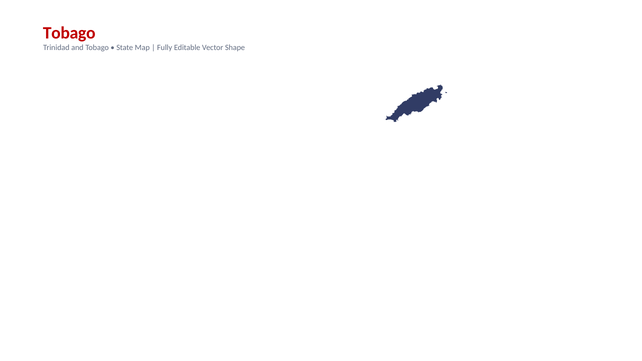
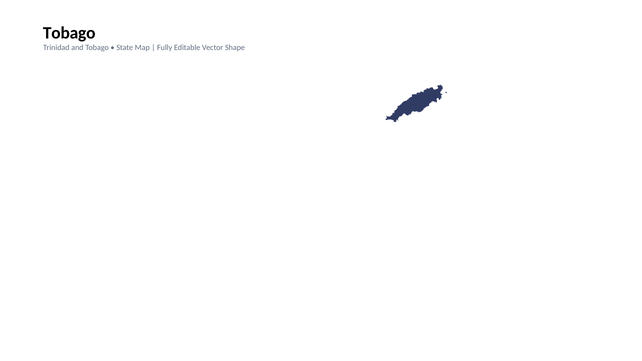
Tobago colour: red -> black (69, 33)
